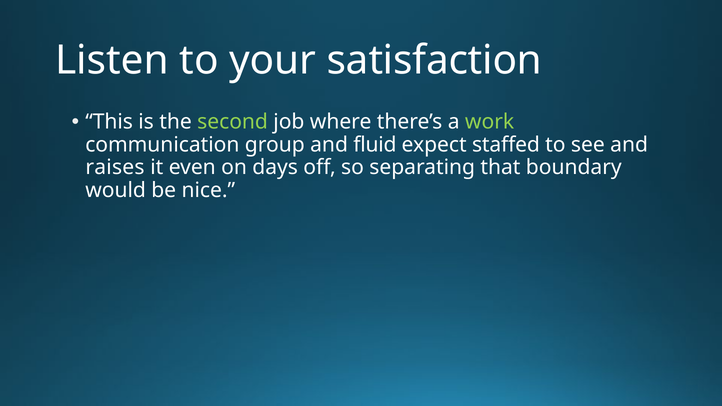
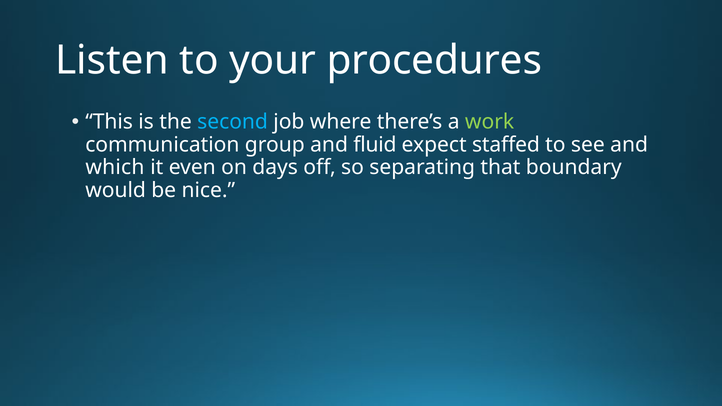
satisfaction: satisfaction -> procedures (434, 61)
second colour: light green -> light blue (233, 122)
raises: raises -> which (115, 167)
